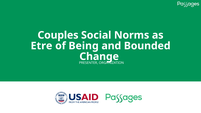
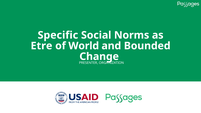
Couples: Couples -> Specific (58, 35)
Being: Being -> World (84, 46)
